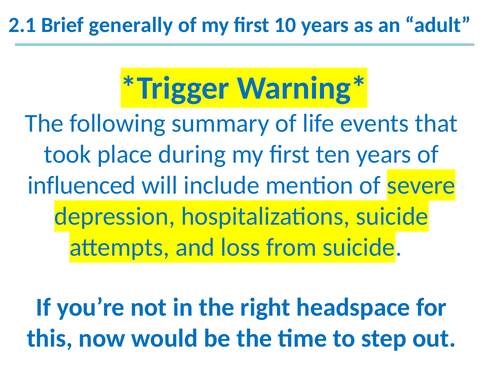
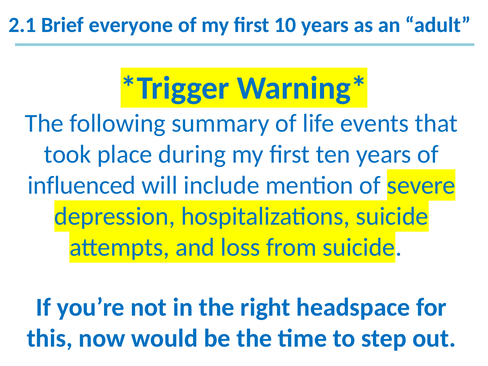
generally: generally -> everyone (131, 25)
